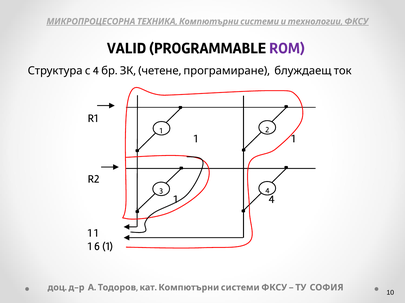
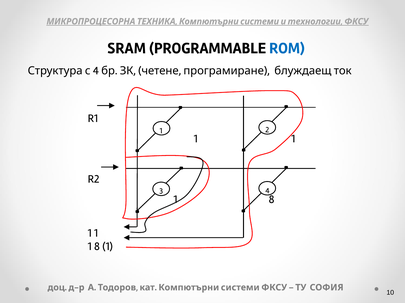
VALID: VALID -> SRAM (127, 48)
ROM colour: purple -> blue (287, 48)
4: 4 -> 8 (272, 200)
6: 6 -> 8 (97, 247)
